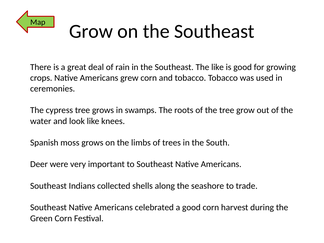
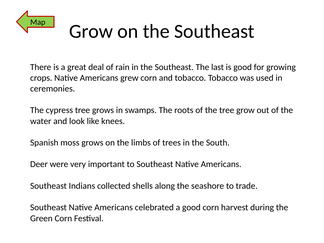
The like: like -> last (218, 67)
